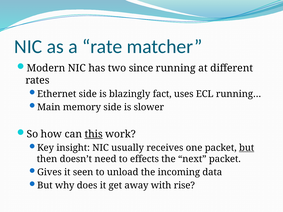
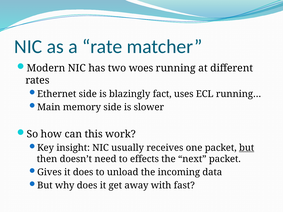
since: since -> woes (141, 68)
this underline: present -> none (94, 134)
it seen: seen -> does (83, 172)
rise: rise -> fast (184, 186)
